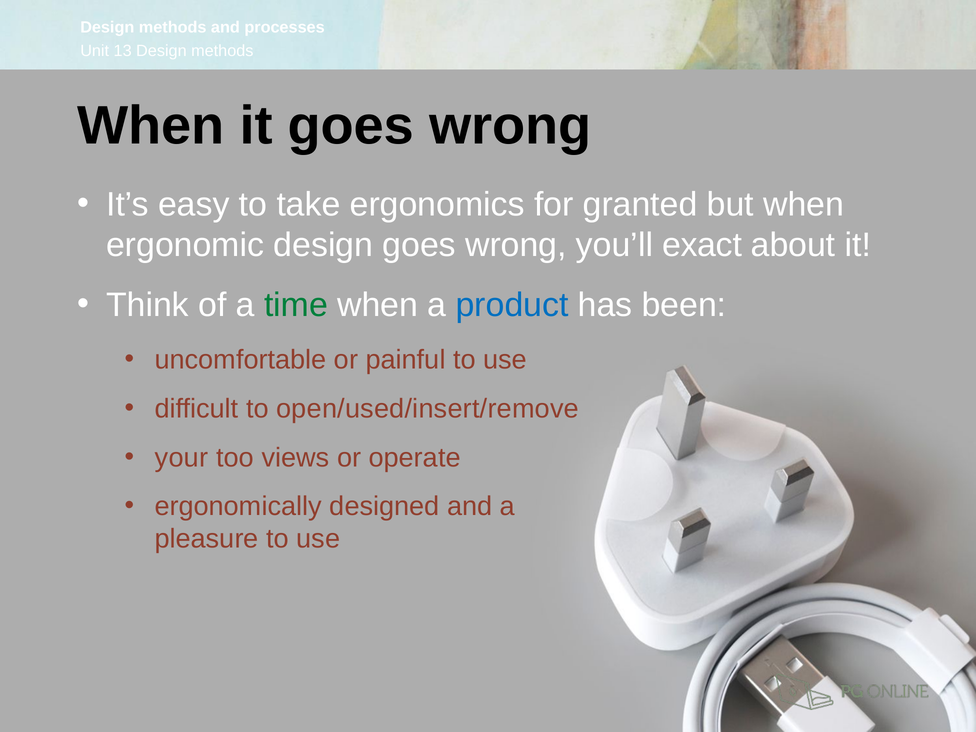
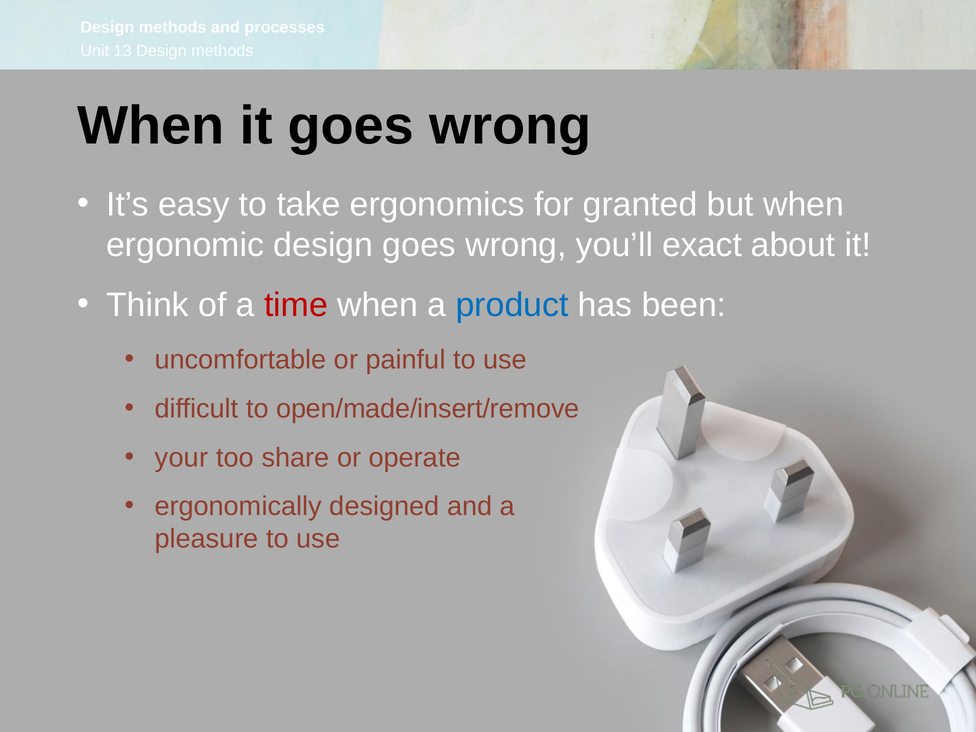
time colour: green -> red (296, 305)
open/used/insert/remove: open/used/insert/remove -> open/made/insert/remove (428, 409)
views: views -> share (296, 458)
